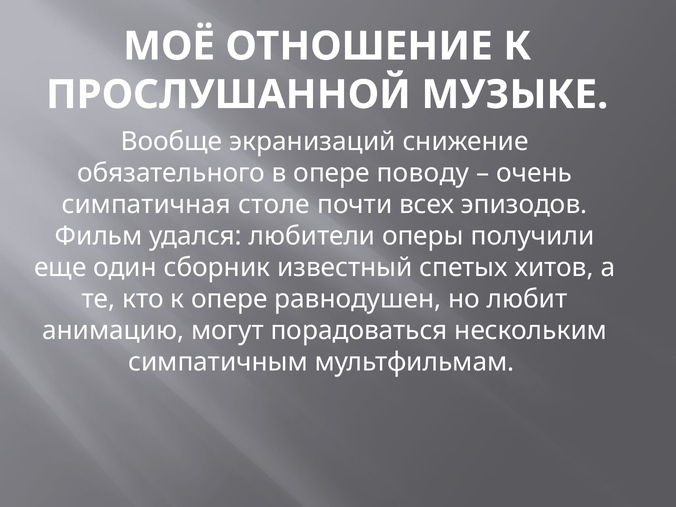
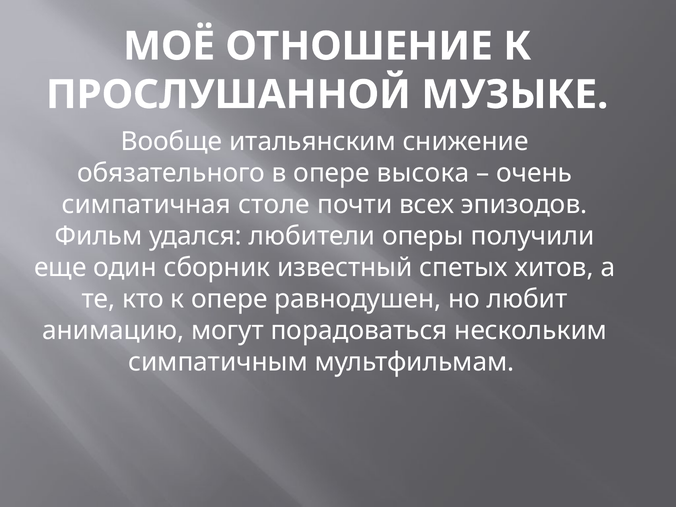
экранизаций: экранизаций -> итальянским (313, 141)
поводу: поводу -> высока (423, 173)
